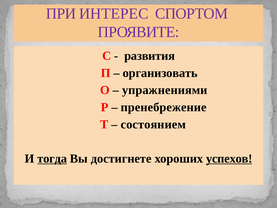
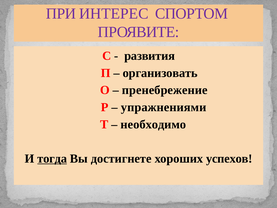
упражнениями: упражнениями -> пренебрежение (165, 90)
пренебрежение: пренебрежение -> упражнениями (164, 107)
состоянием: состоянием -> необходимо (153, 124)
успехов underline: present -> none (229, 158)
